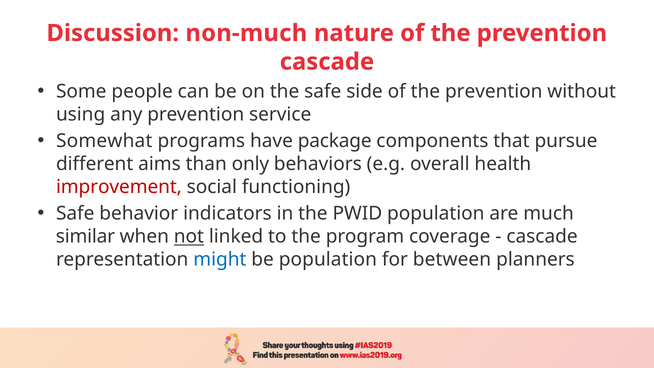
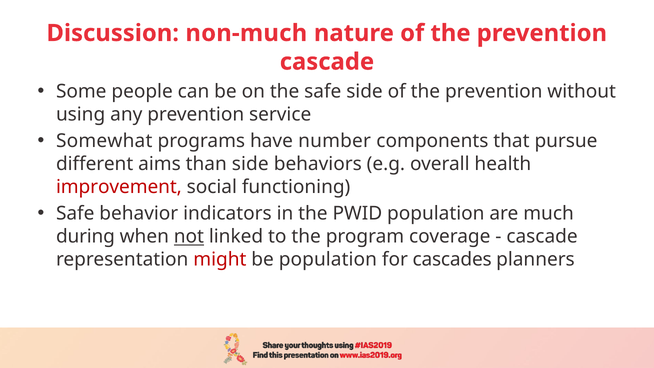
package: package -> number (335, 141)
than only: only -> side (250, 164)
similar: similar -> during (85, 236)
might colour: blue -> red (220, 259)
between: between -> cascades (452, 259)
